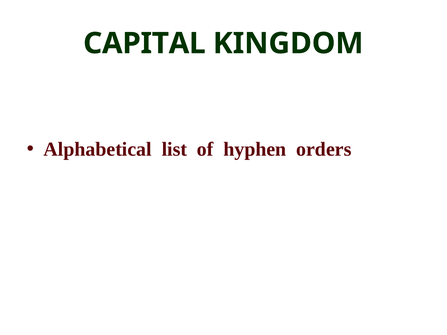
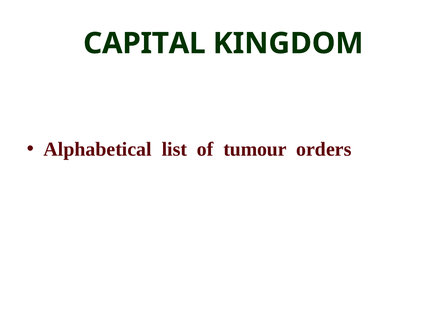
hyphen: hyphen -> tumour (255, 149)
